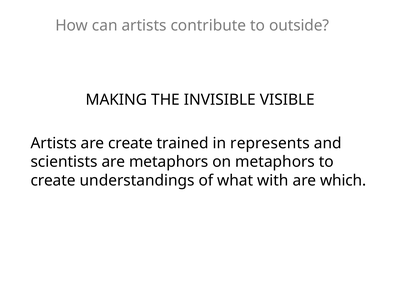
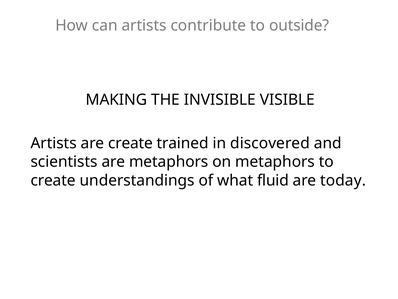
represents: represents -> discovered (270, 143)
with: with -> fluid (273, 180)
which: which -> today (343, 180)
